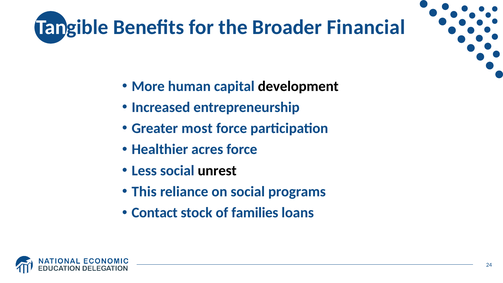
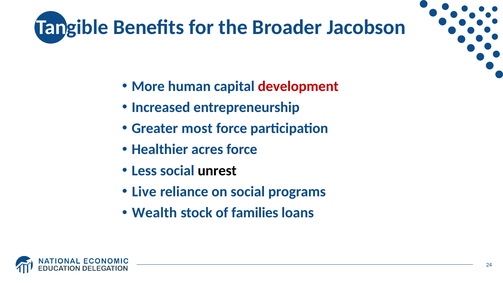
Financial: Financial -> Jacobson (366, 27)
development colour: black -> red (298, 86)
This: This -> Live (144, 192)
Contact: Contact -> Wealth (154, 213)
